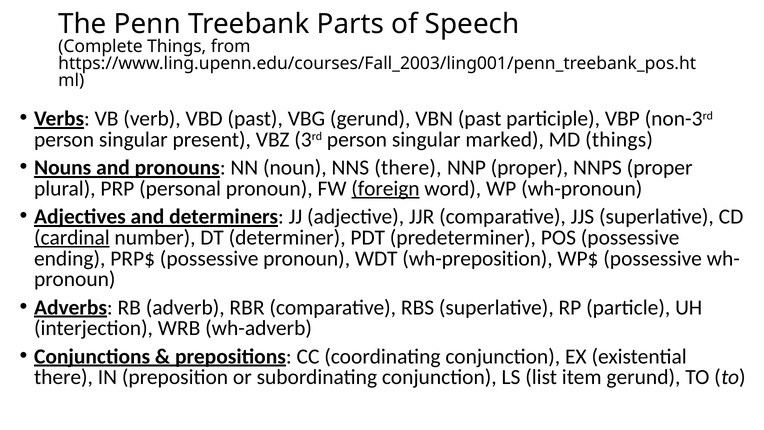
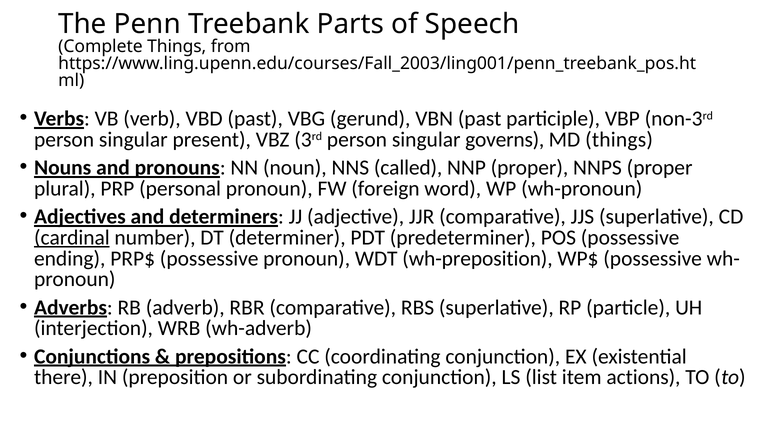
marked: marked -> governs (505, 139)
NNS there: there -> called (408, 167)
foreign underline: present -> none (385, 188)
item gerund: gerund -> actions (643, 377)
